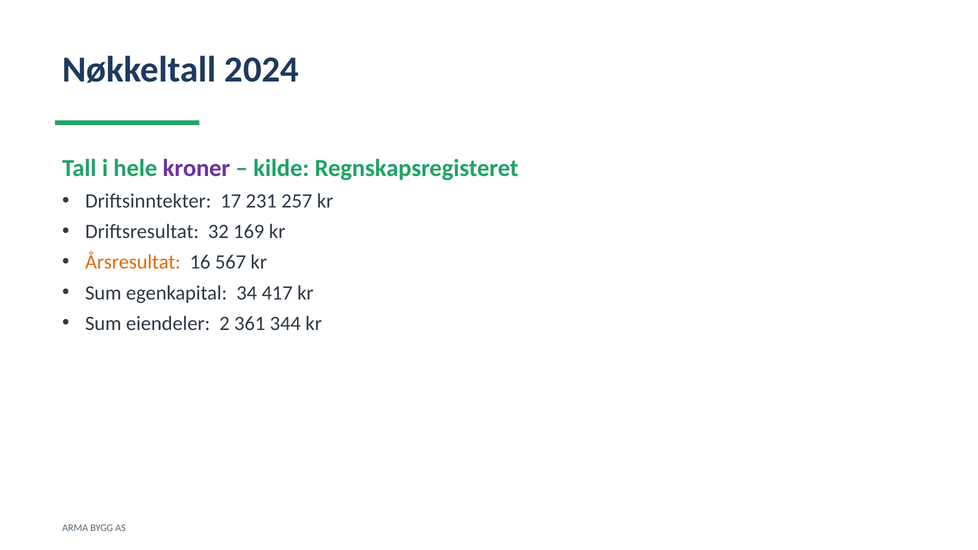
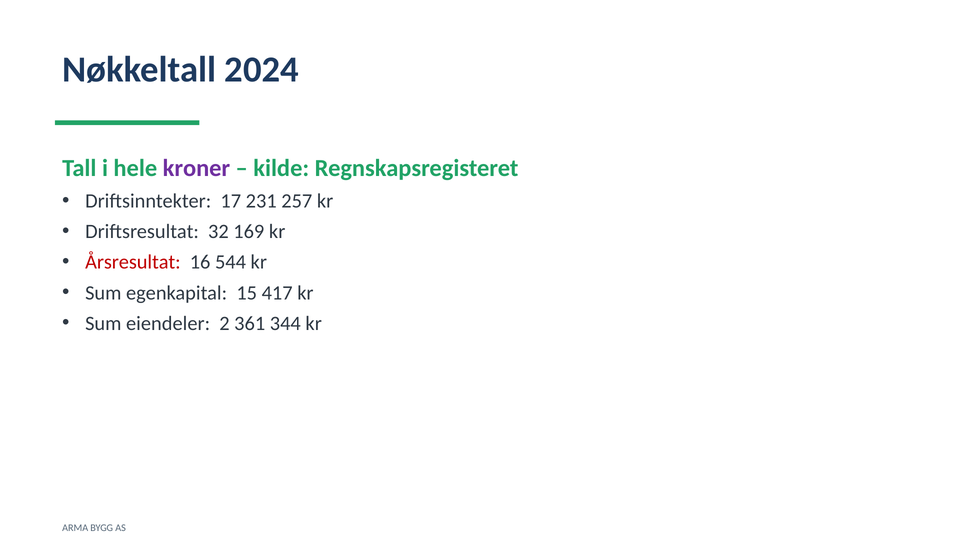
Årsresultat colour: orange -> red (133, 262)
567: 567 -> 544 (231, 262)
34: 34 -> 15 (247, 293)
